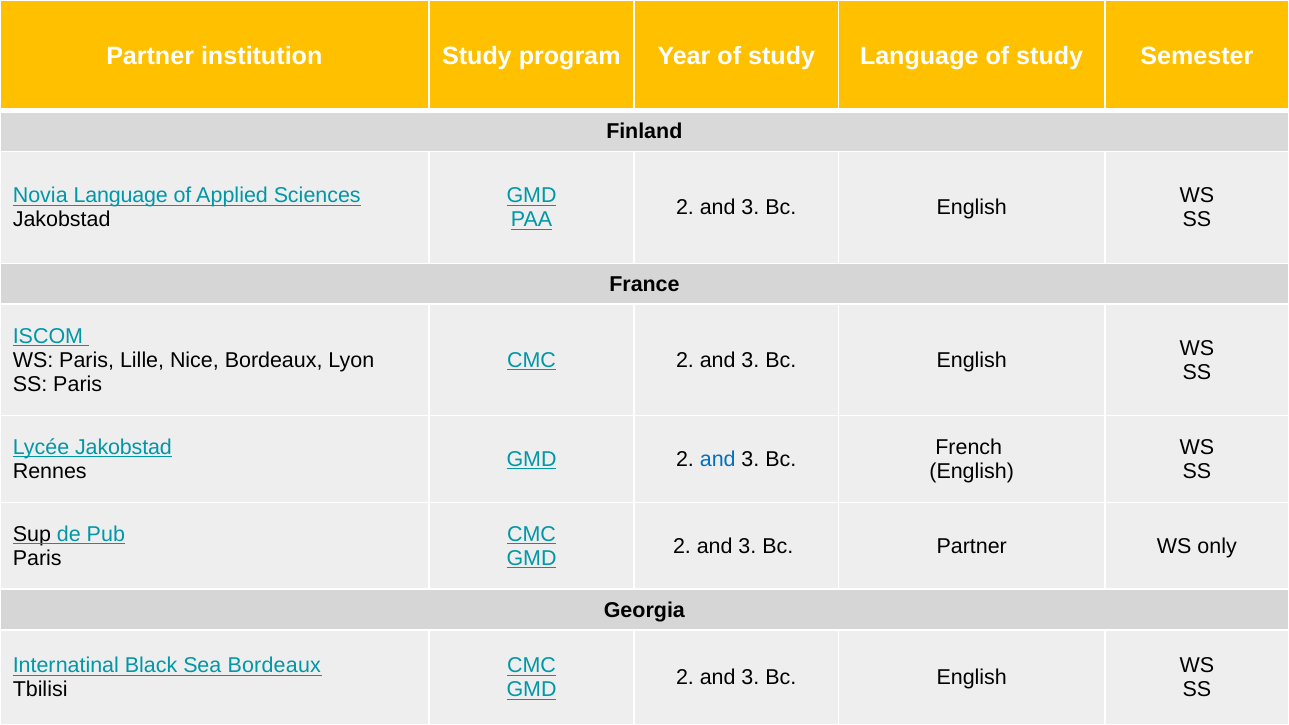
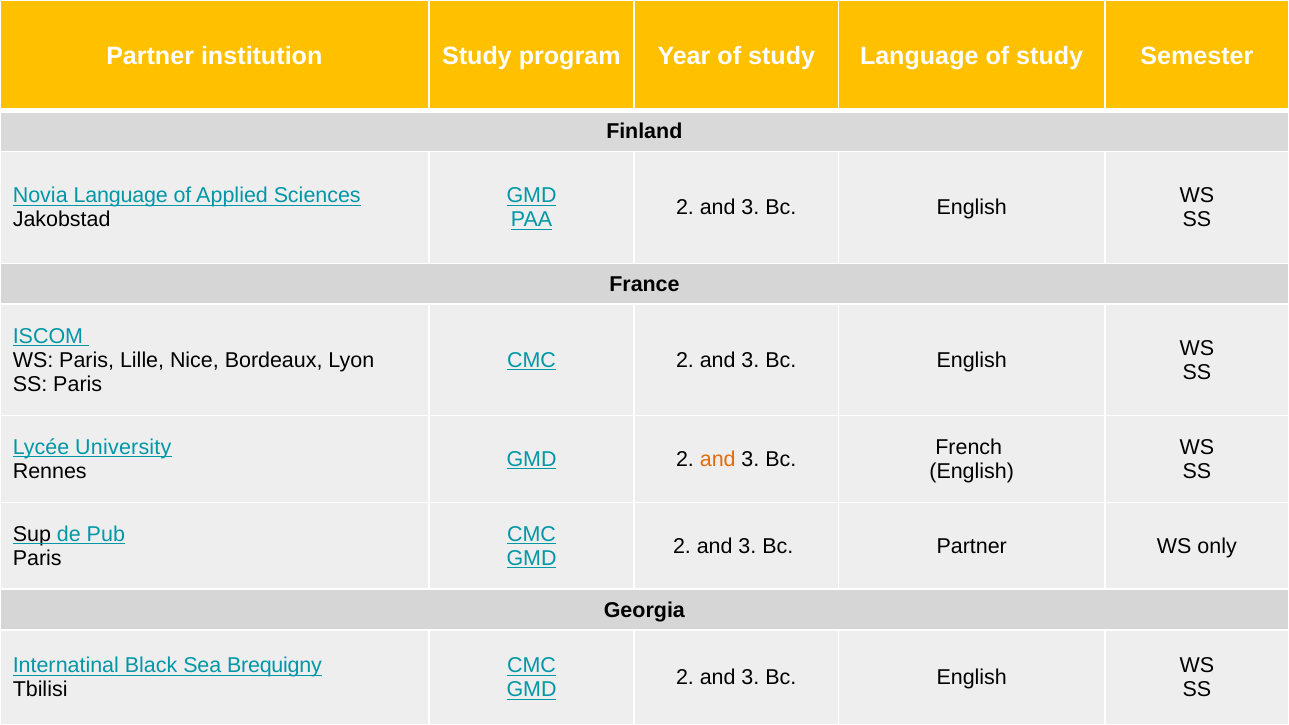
Lycée Jakobstad: Jakobstad -> University (123, 448)
and colour: blue -> orange (718, 460)
Sea Bordeaux: Bordeaux -> Brequigny (274, 666)
